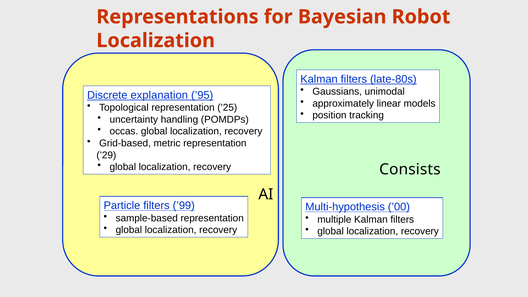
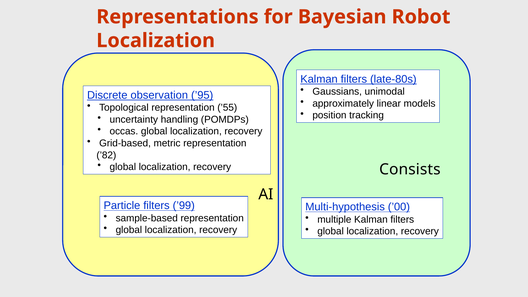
explanation: explanation -> observation (159, 95)
’25: ’25 -> ’55 (227, 108)
’29: ’29 -> ’82 (106, 155)
